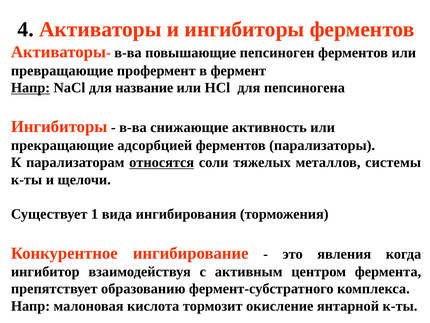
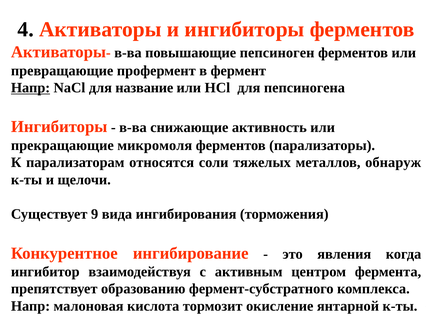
адсорбцией: адсорбцией -> микромоля (155, 145)
относятся underline: present -> none (162, 162)
системы: системы -> обнаруж (393, 162)
1: 1 -> 9 (95, 214)
